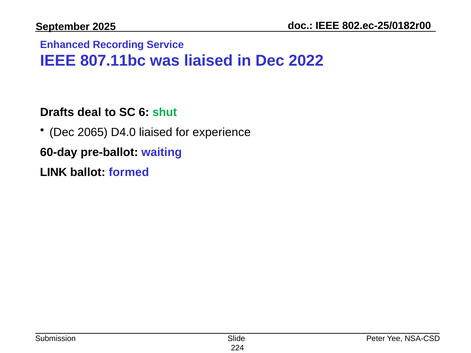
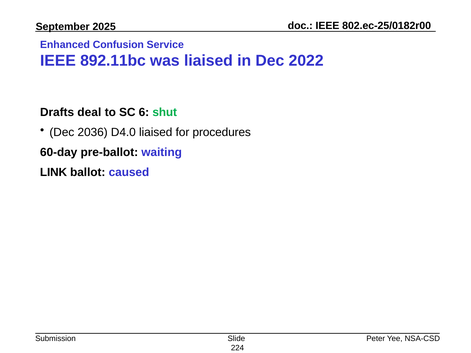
Recording: Recording -> Confusion (118, 45)
807.11bc: 807.11bc -> 892.11bc (113, 61)
2065: 2065 -> 2036 (93, 132)
experience: experience -> procedures (222, 132)
formed: formed -> caused (129, 172)
